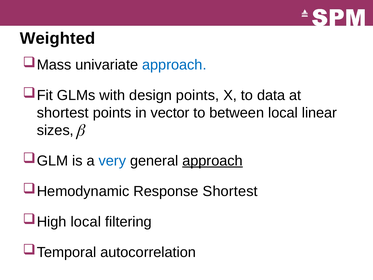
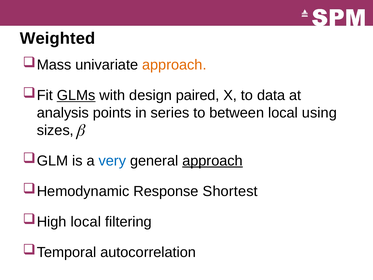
approach colour: blue -> orange (174, 65)
GLMs underline: none -> present (76, 95)
design points: points -> paired (198, 95)
shortest: shortest -> analysis (63, 113)
vector: vector -> series (170, 113)
linear: linear -> using (319, 113)
